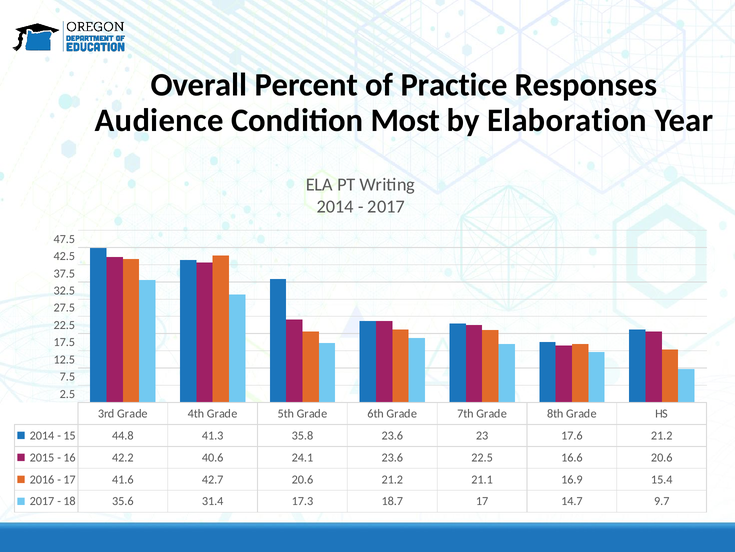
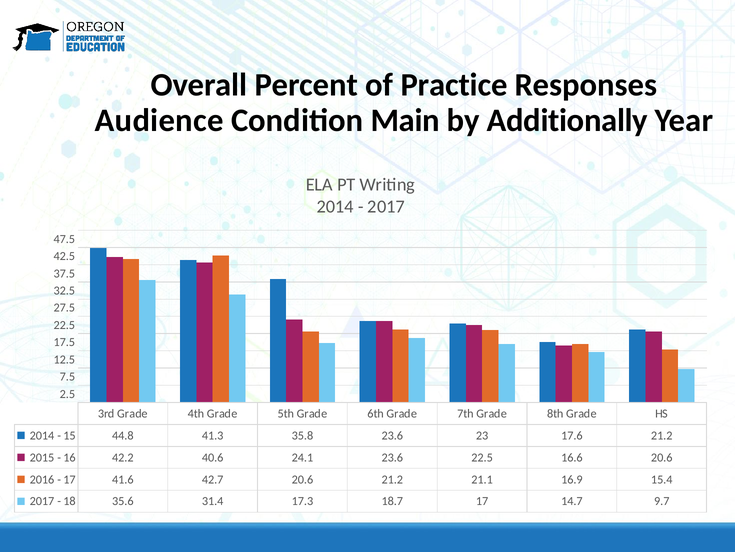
Most: Most -> Main (405, 120)
Elaboration: Elaboration -> Additionally (567, 120)
